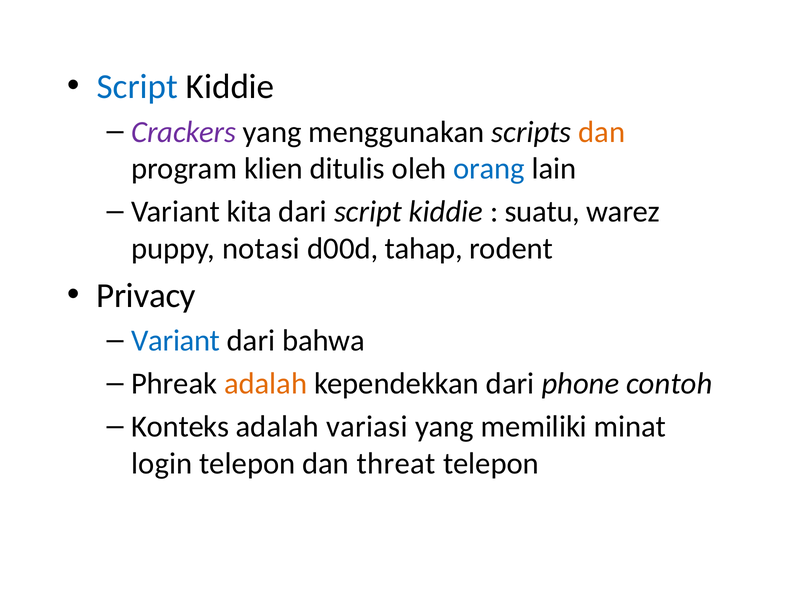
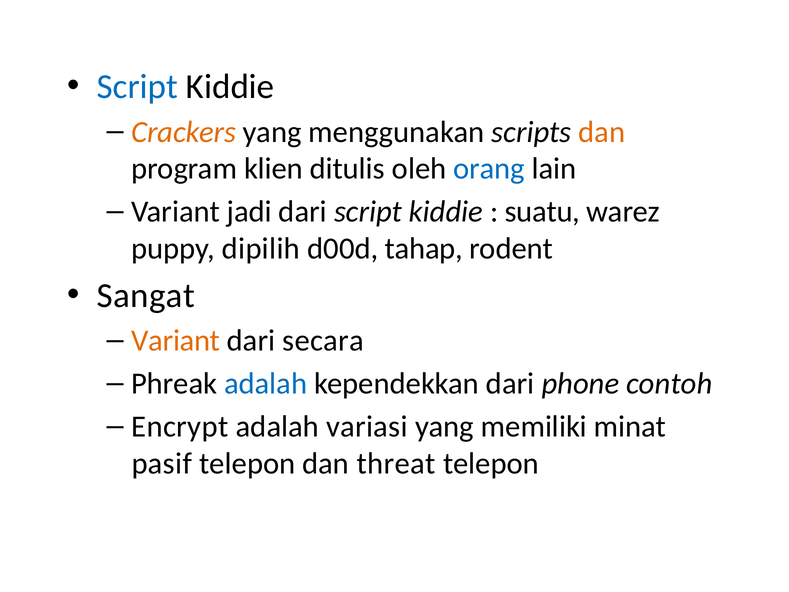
Crackers colour: purple -> orange (184, 132)
kita: kita -> jadi (249, 212)
notasi: notasi -> dipilih (261, 249)
Privacy: Privacy -> Sangat (146, 295)
Variant colour: blue -> orange (176, 341)
bahwa: bahwa -> secara (323, 341)
adalah colour: orange -> blue (266, 384)
Konteks: Konteks -> Encrypt (180, 427)
login: login -> pasif (162, 464)
